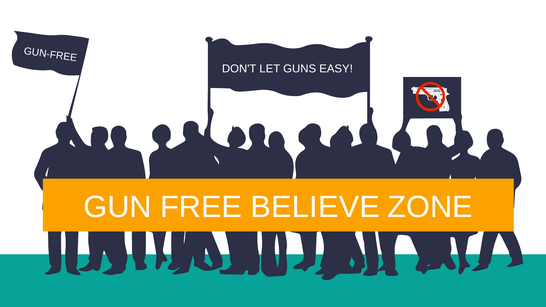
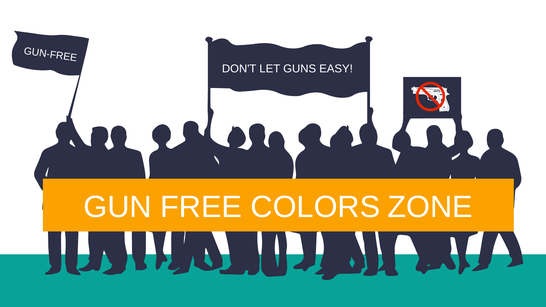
BELIEVE: BELIEVE -> COLORS (315, 207)
